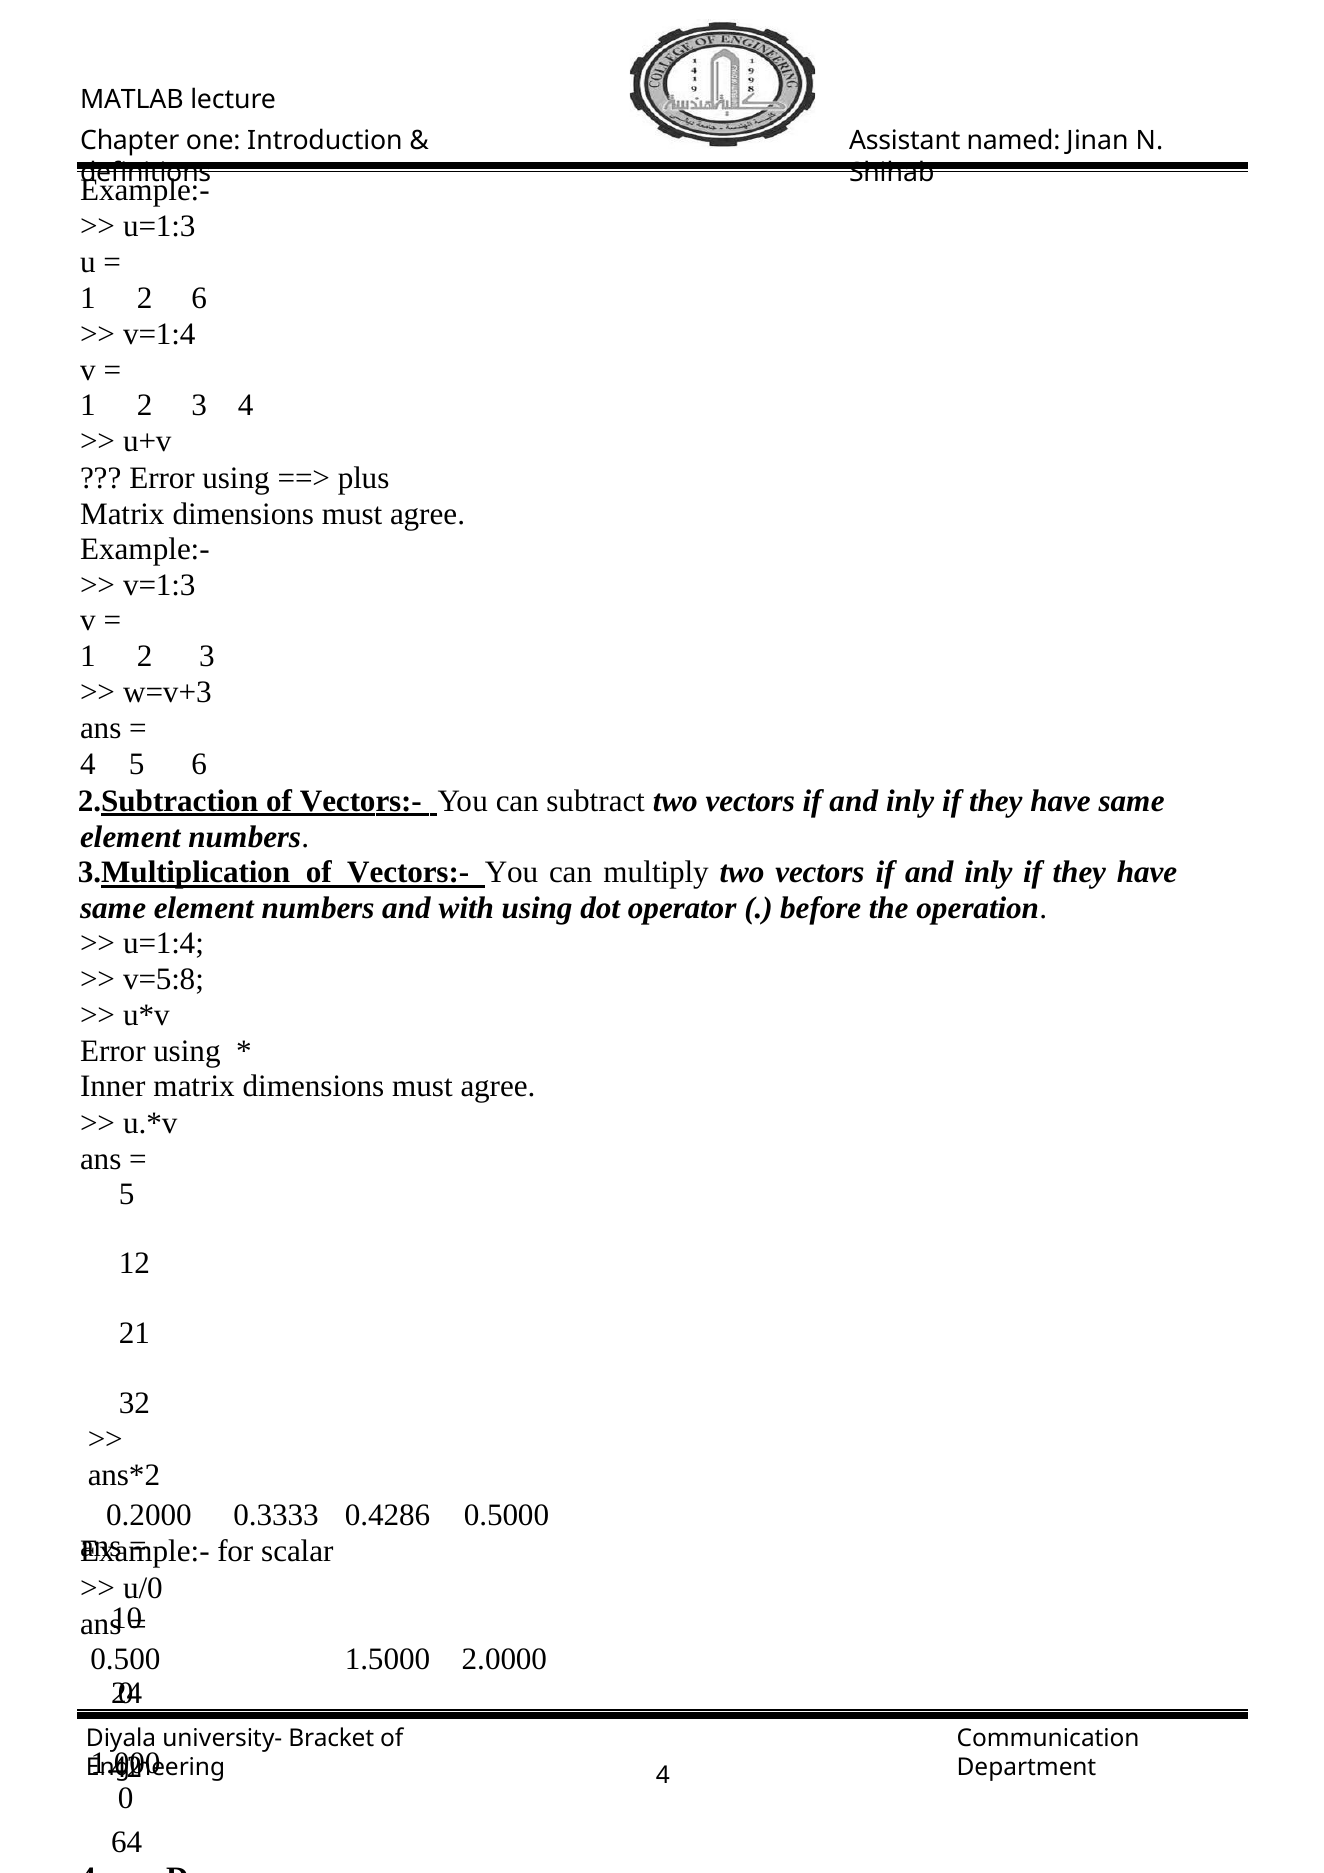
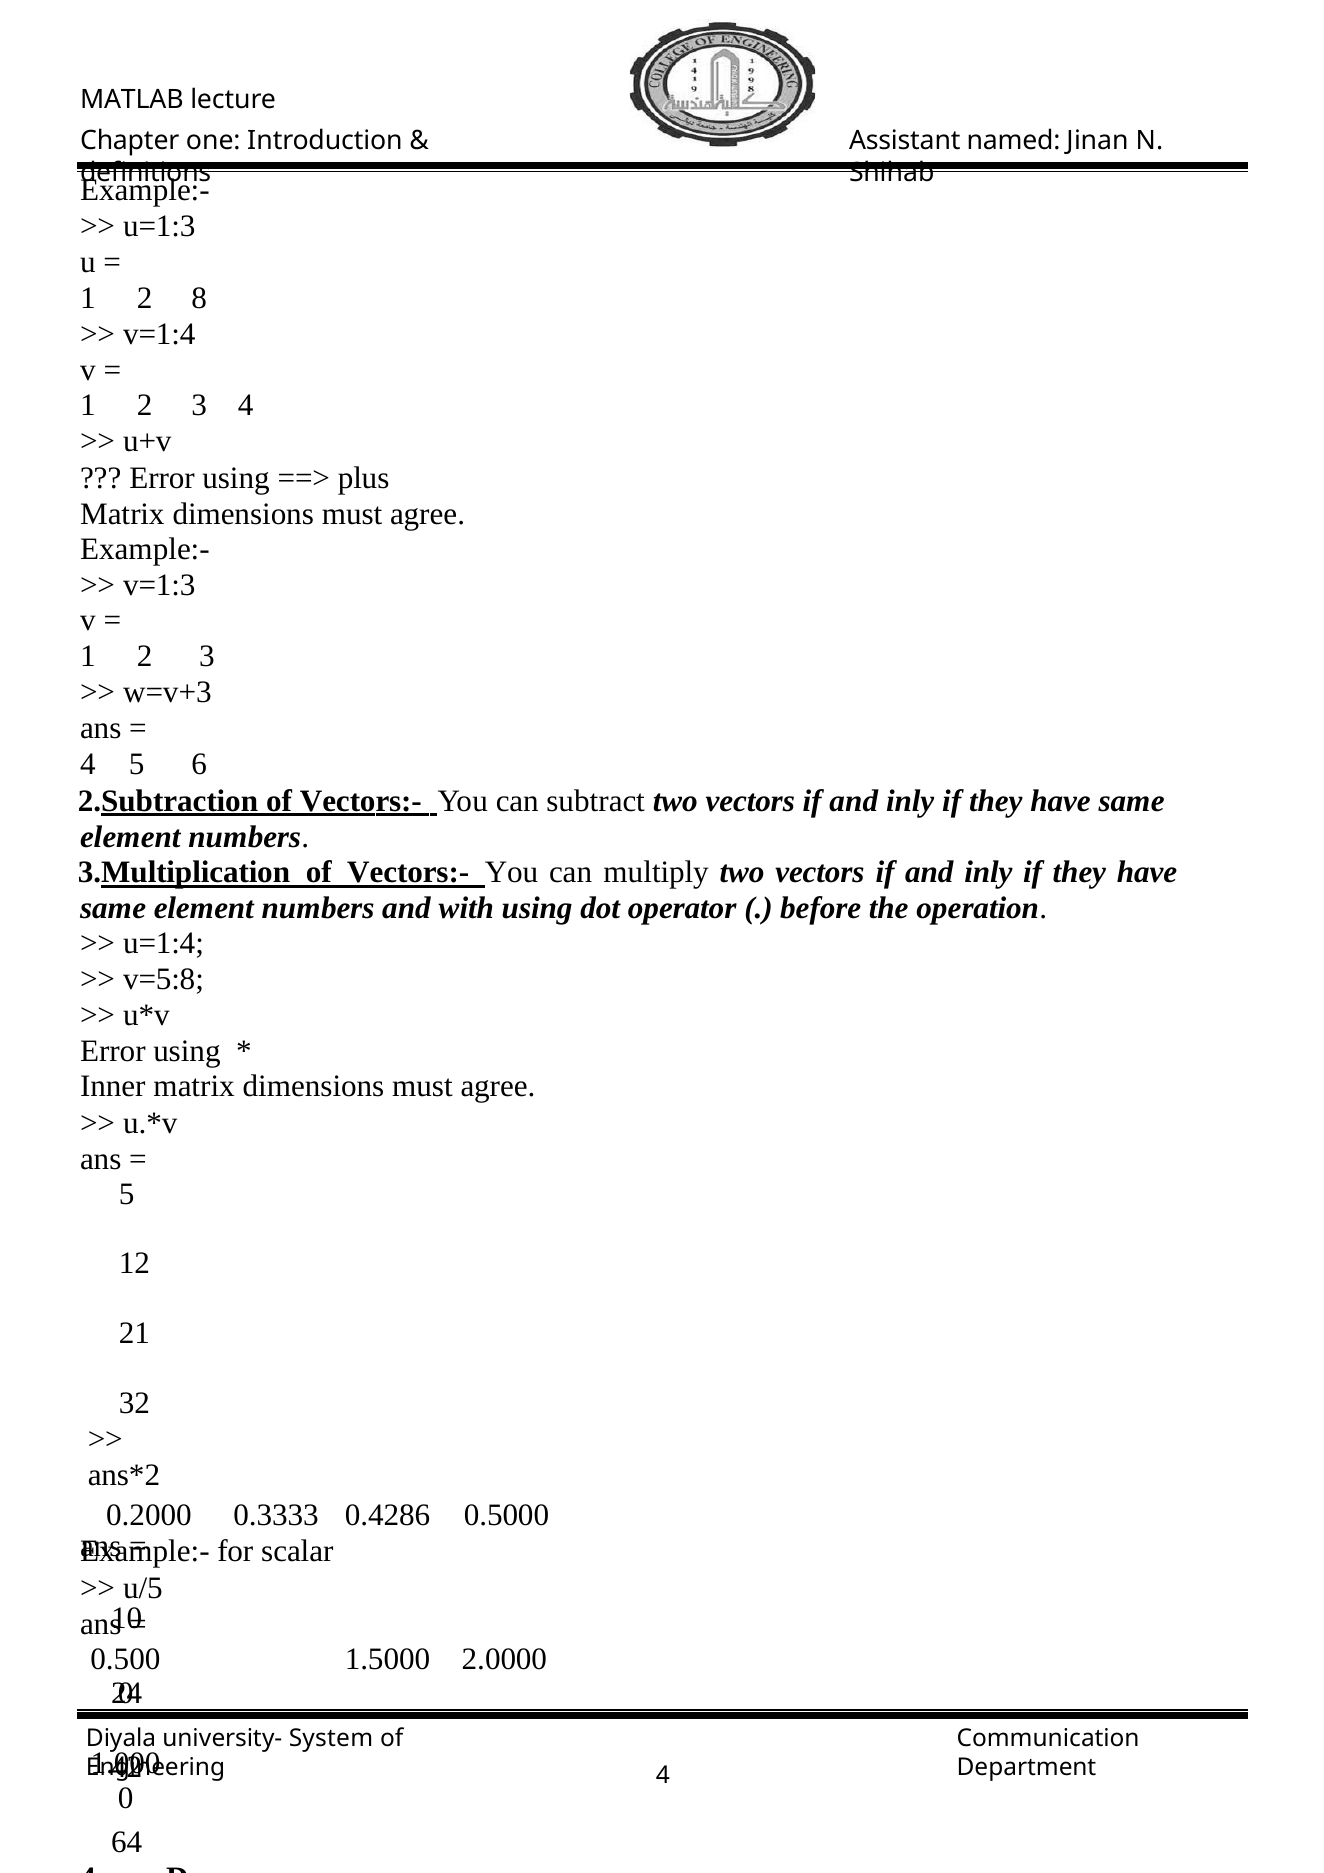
2 6: 6 -> 8 (199, 298)
u/0: u/0 -> u/5 (143, 1589)
Bracket: Bracket -> System (331, 1739)
